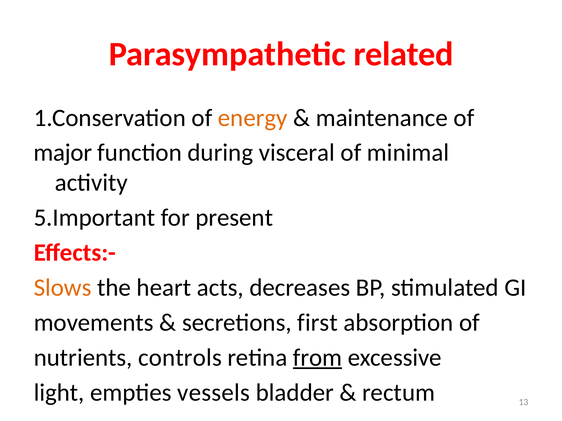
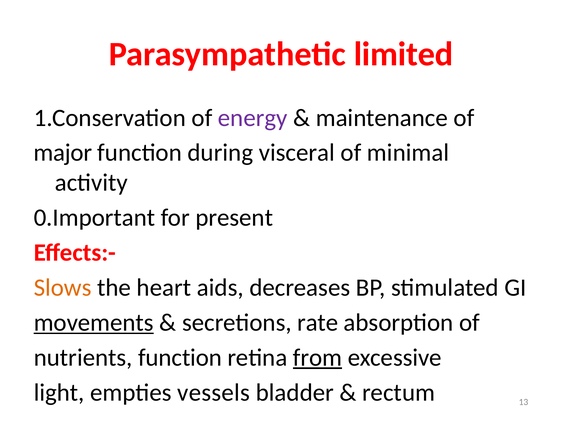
related: related -> limited (403, 54)
energy colour: orange -> purple (253, 118)
5.Important: 5.Important -> 0.Important (94, 218)
acts: acts -> aids (220, 288)
movements underline: none -> present (94, 323)
first: first -> rate (318, 323)
nutrients controls: controls -> function (180, 358)
